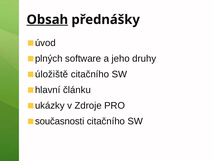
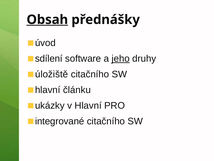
plných: plných -> sdílení (49, 58)
jeho underline: none -> present (121, 58)
v Zdroje: Zdroje -> Hlavní (88, 105)
současnosti: současnosti -> integrované (60, 121)
